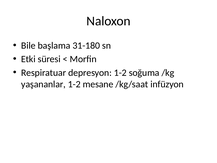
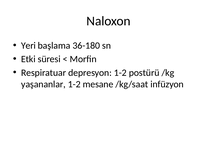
Bile: Bile -> Yeri (28, 46)
31-180: 31-180 -> 36-180 (86, 46)
soğuma: soğuma -> postürü (144, 73)
